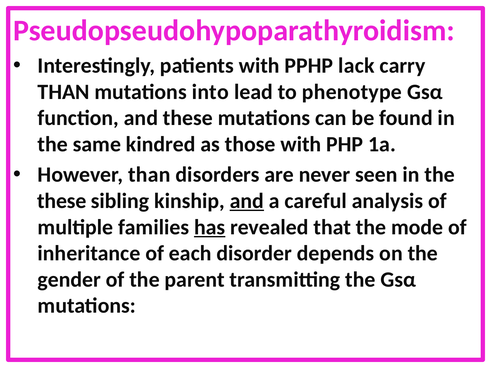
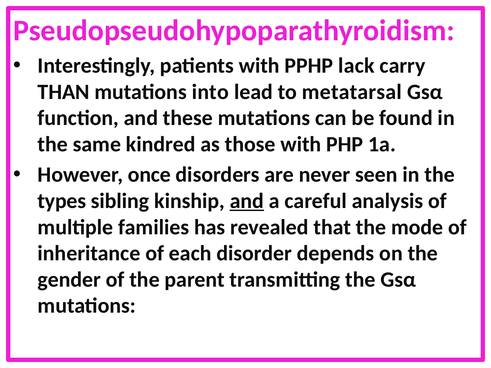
phenotype: phenotype -> metatarsal (352, 92)
However than: than -> once (149, 175)
these: these -> types (62, 201)
has underline: present -> none (210, 227)
